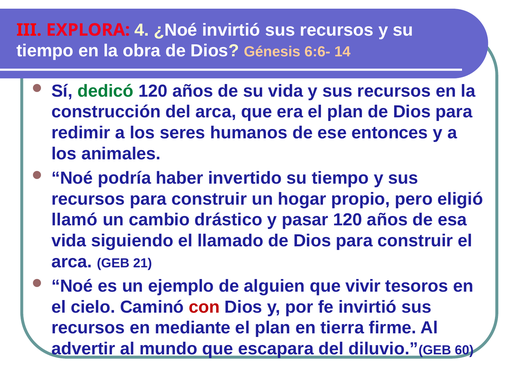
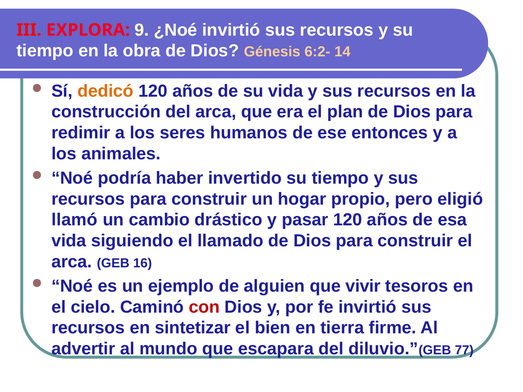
4: 4 -> 9 (142, 30)
6:6-: 6:6- -> 6:2- (317, 52)
dedicó colour: green -> orange (106, 91)
21: 21 -> 16 (143, 263)
mediante: mediante -> sintetizar (193, 328)
plan: plan -> bien (273, 328)
60: 60 -> 77 (464, 350)
